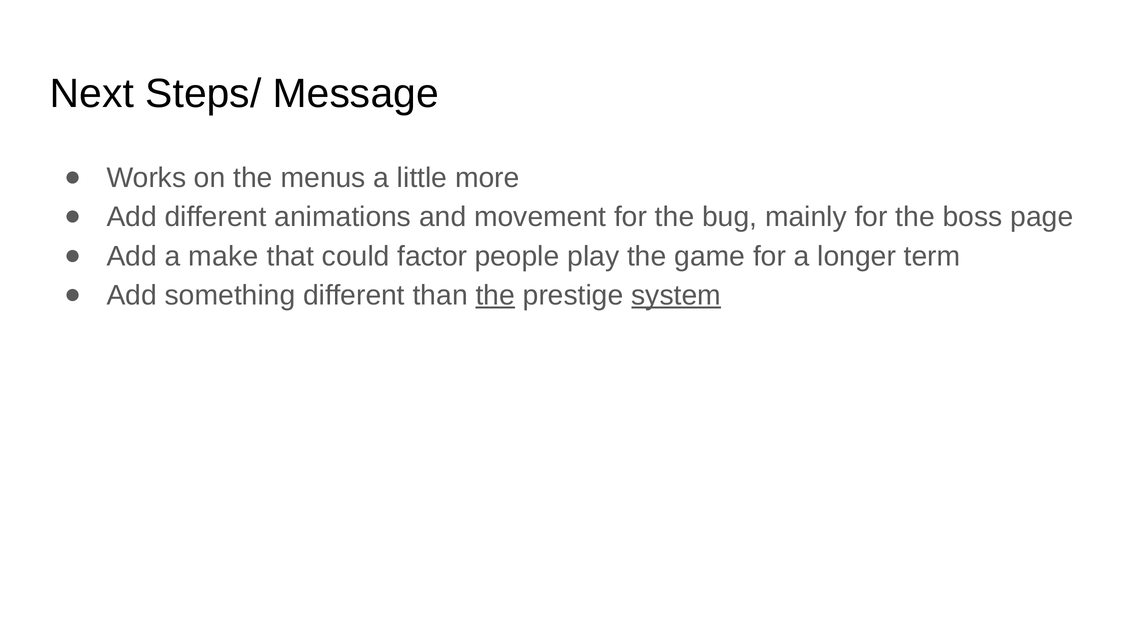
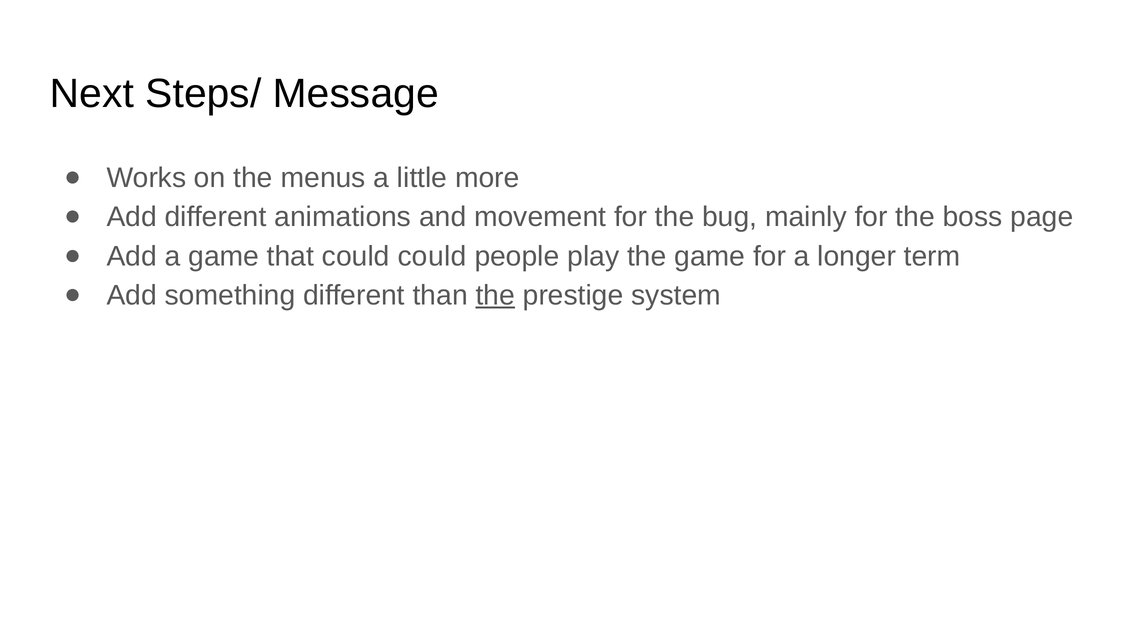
a make: make -> game (224, 256)
could factor: factor -> could (432, 256)
system underline: present -> none (676, 295)
